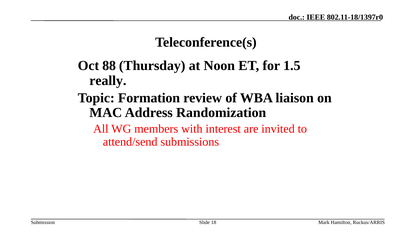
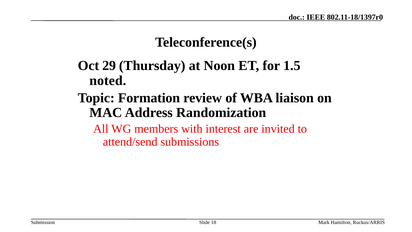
88: 88 -> 29 (109, 66)
really: really -> noted (108, 80)
